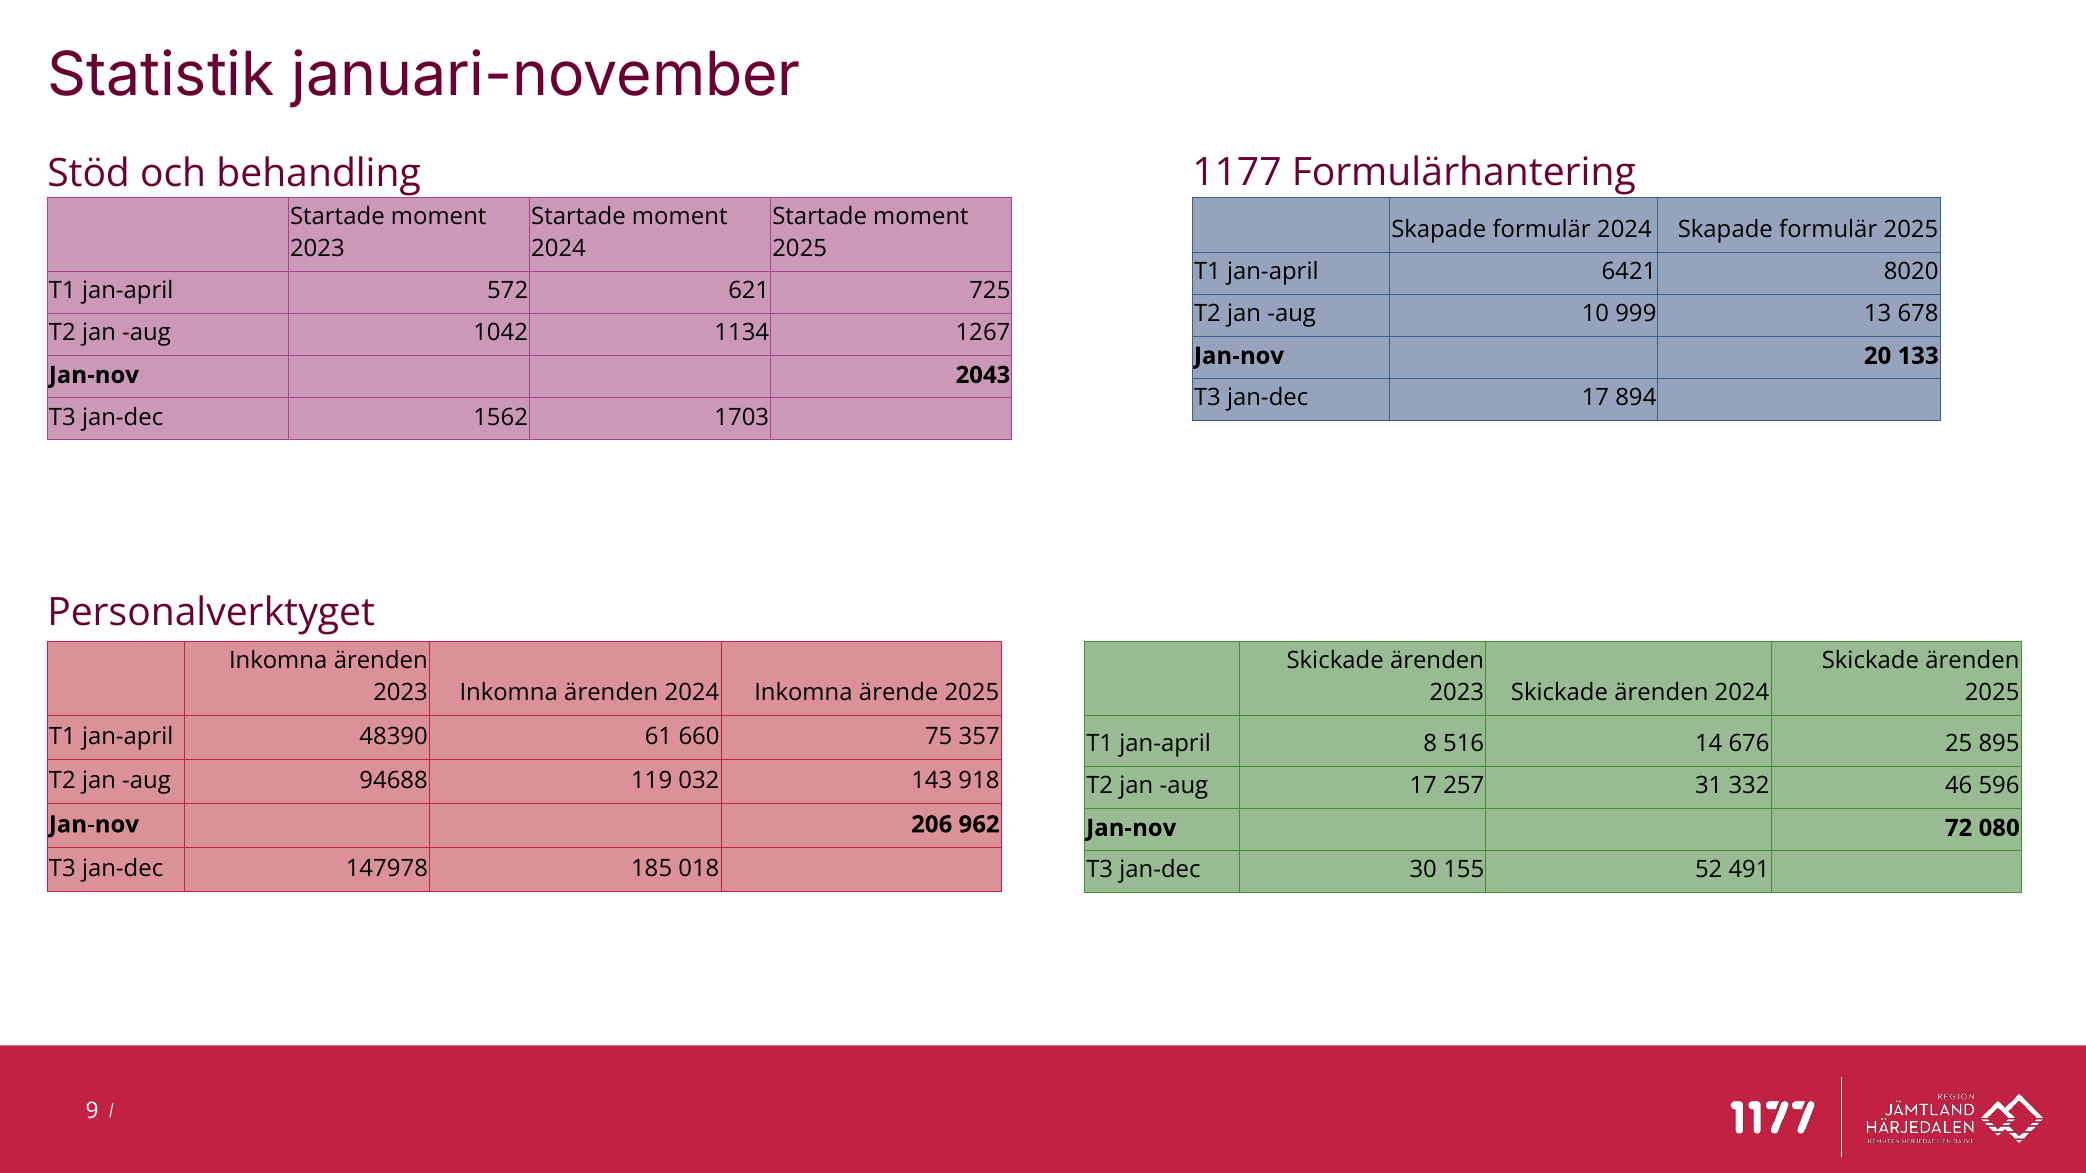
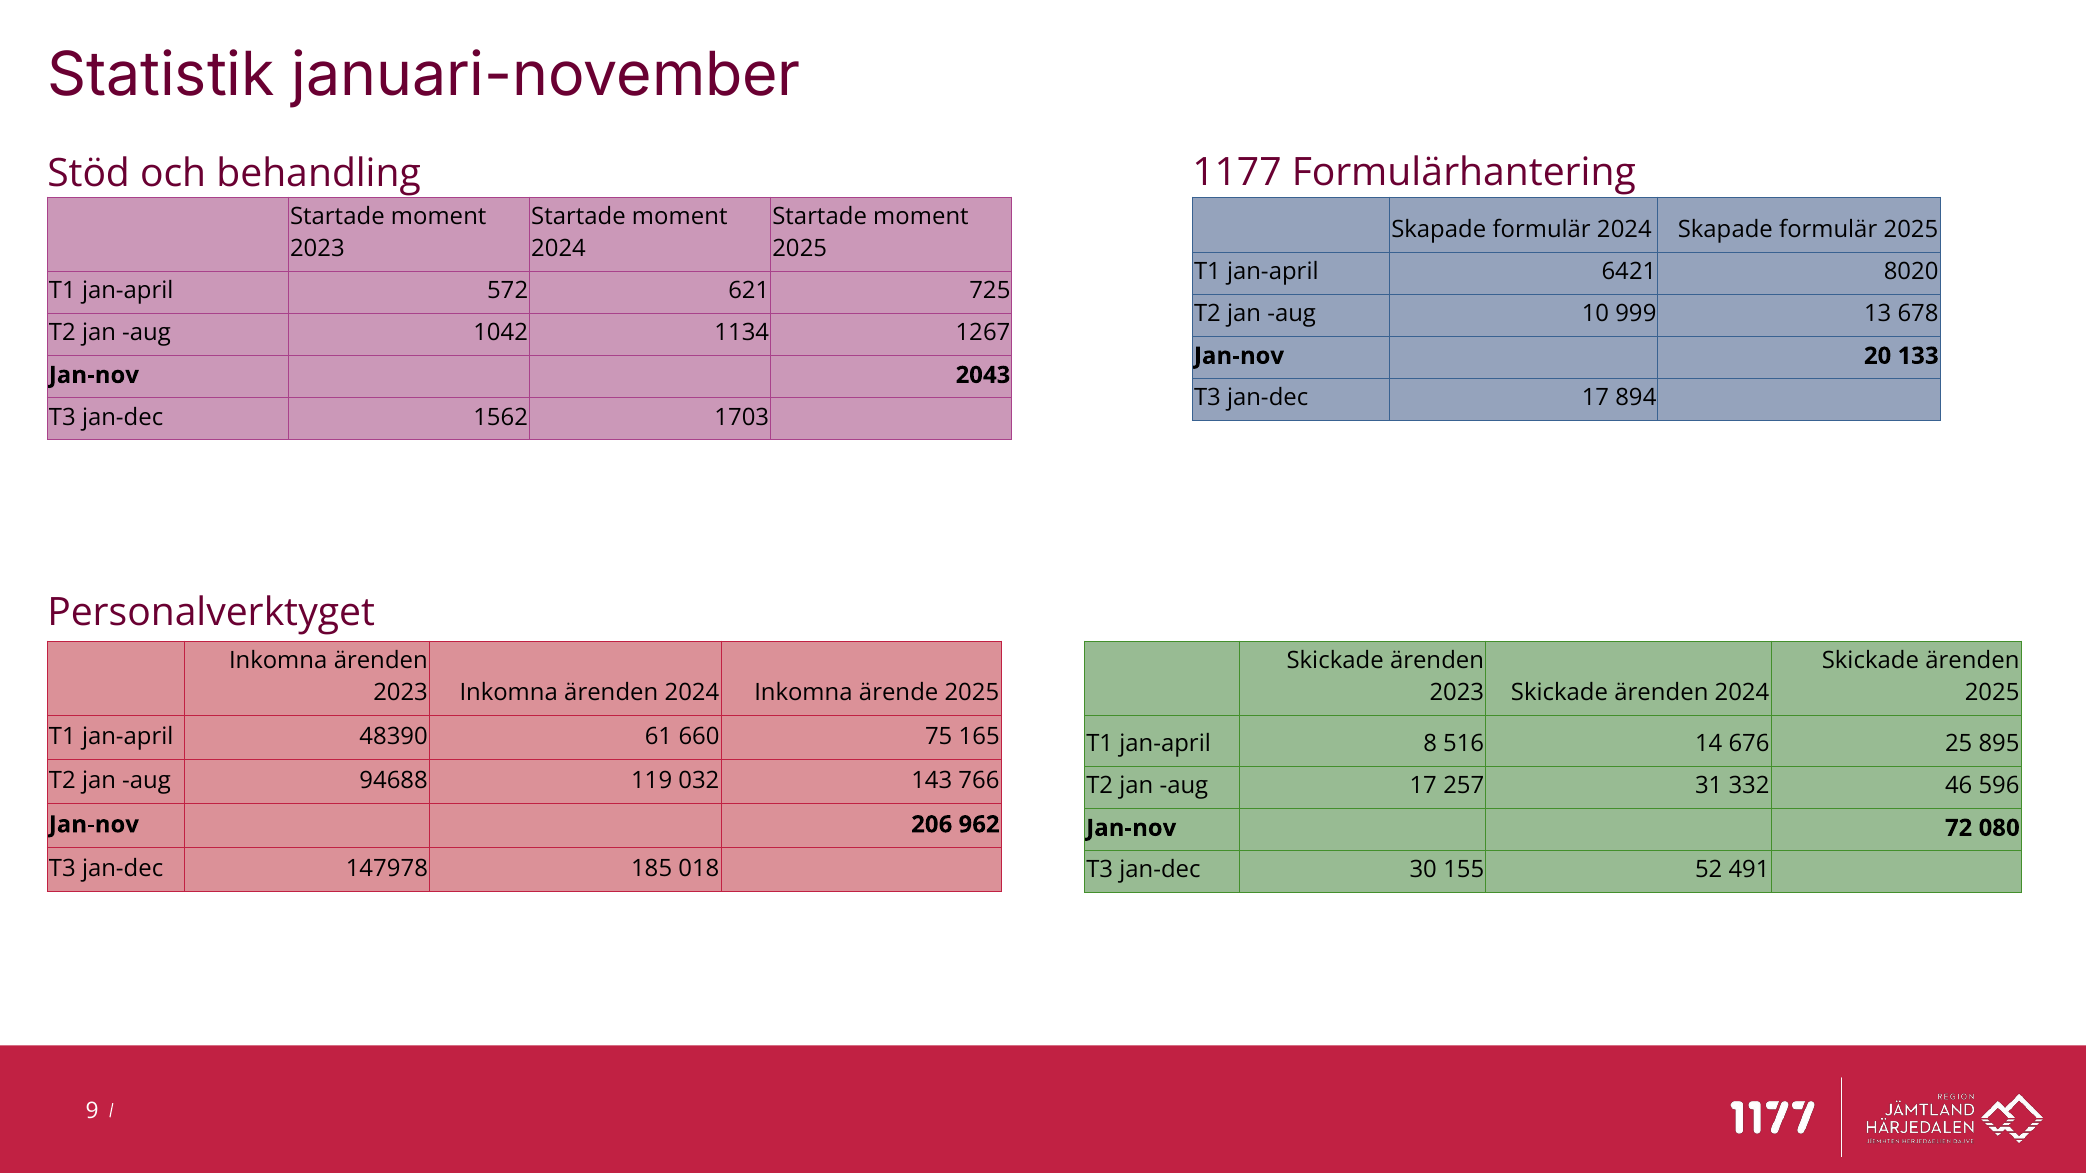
357: 357 -> 165 (979, 737)
918: 918 -> 766 (979, 781)
